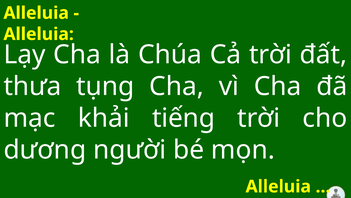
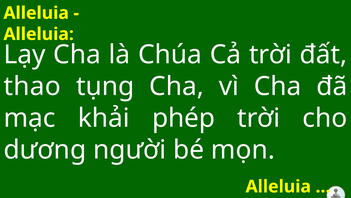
thưa: thưa -> thao (32, 86)
tiếng: tiếng -> phép (184, 118)
